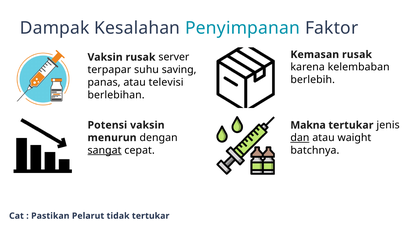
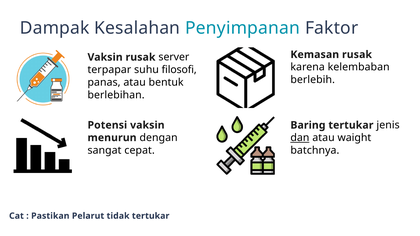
saving: saving -> filosofi (179, 70)
televisi: televisi -> bentuk (166, 82)
Makna: Makna -> Baring (308, 125)
sangat underline: present -> none (104, 150)
